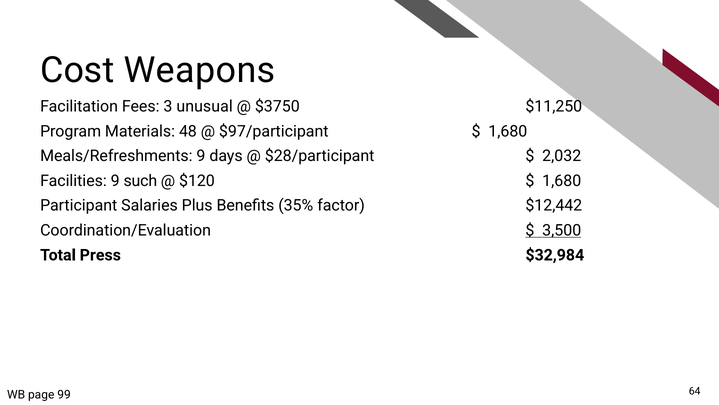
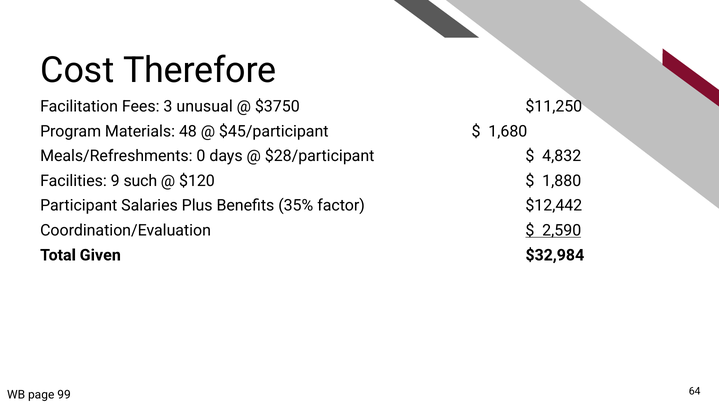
Weapons: Weapons -> Therefore (200, 70)
$97/participant: $97/participant -> $45/participant (274, 131)
Meals/Refreshments 9: 9 -> 0 (201, 156)
2,032: 2,032 -> 4,832 (562, 156)
1,680: 1,680 -> 1,880 (562, 181)
3,500: 3,500 -> 2,590 (562, 230)
Press: Press -> Given (100, 255)
